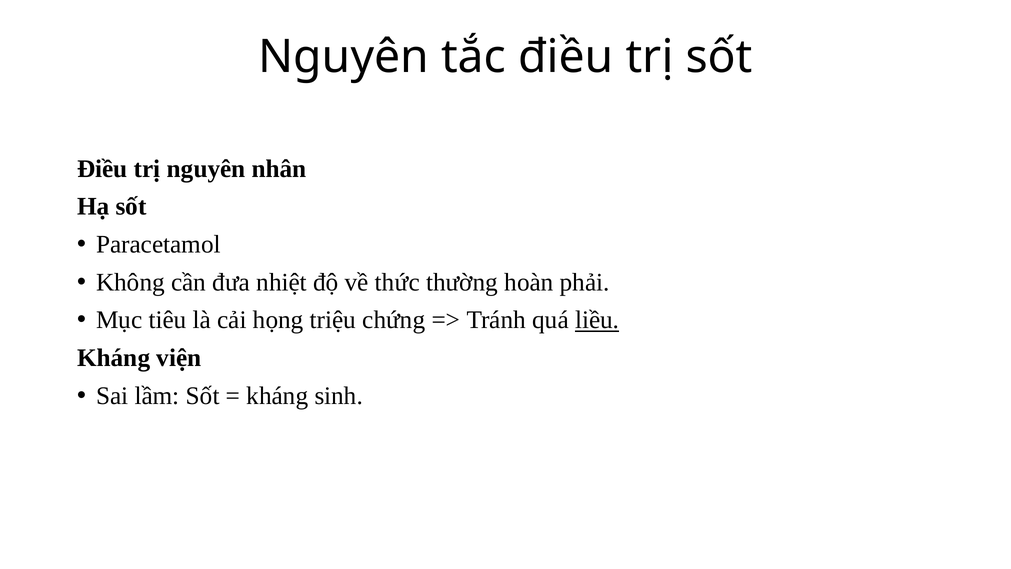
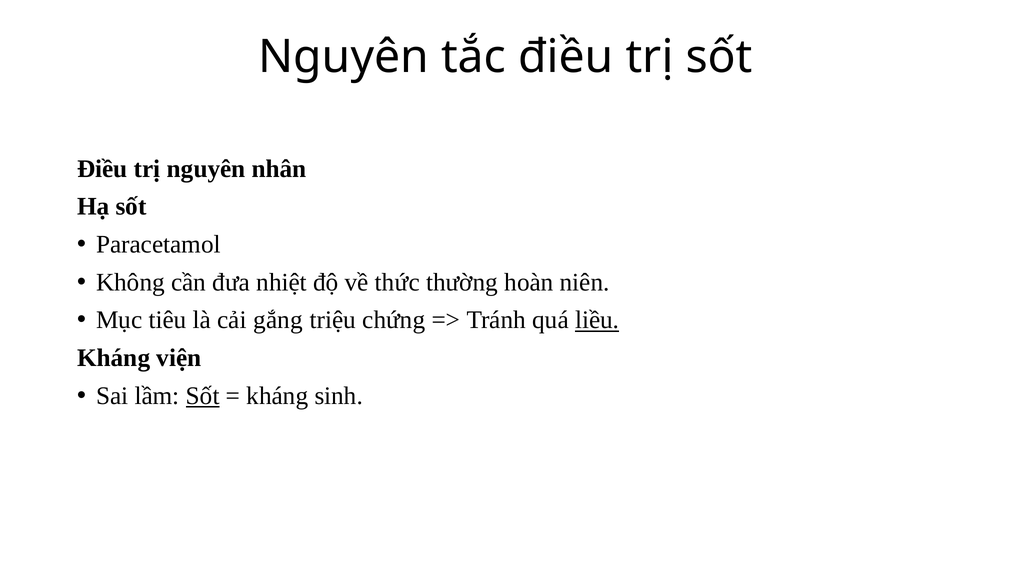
phải: phải -> niên (585, 282)
họng: họng -> gắng (278, 320)
Sốt underline: none -> present (203, 396)
